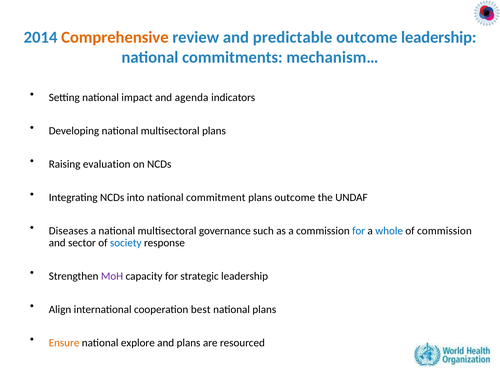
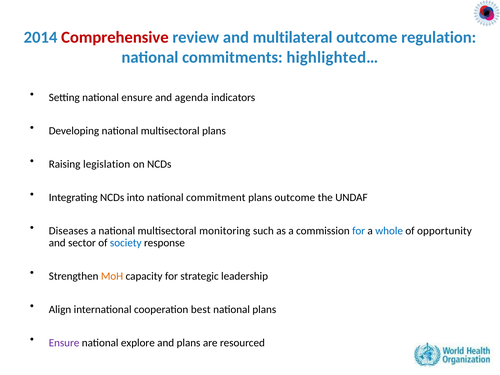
Comprehensive colour: orange -> red (115, 37)
predictable: predictable -> multilateral (293, 37)
outcome leadership: leadership -> regulation (439, 37)
mechanism…: mechanism… -> highlighted… (332, 57)
national impact: impact -> ensure (137, 98)
evaluation: evaluation -> legislation (107, 164)
governance: governance -> monitoring (225, 231)
of commission: commission -> opportunity (444, 231)
MoH colour: purple -> orange (112, 276)
Ensure colour: orange -> purple (64, 343)
